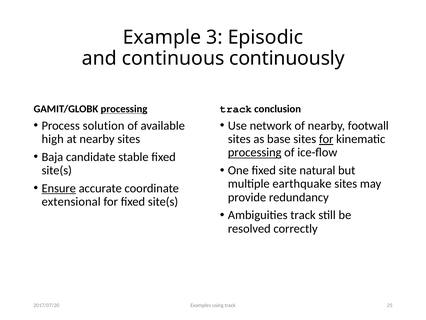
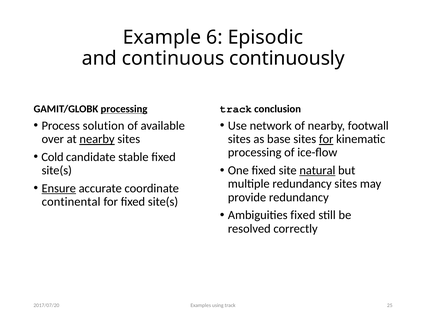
3: 3 -> 6 (214, 37)
high: high -> over (53, 139)
nearby underline: none -> present (97, 139)
processing underline: present -> none (255, 152)
Baja: Baja -> Cold (52, 157)
natural underline: none -> present (317, 170)
multiple earthquake: earthquake -> redundancy (302, 184)
extensional: extensional -> continental (71, 201)
Ambiguities track: track -> fixed (303, 215)
